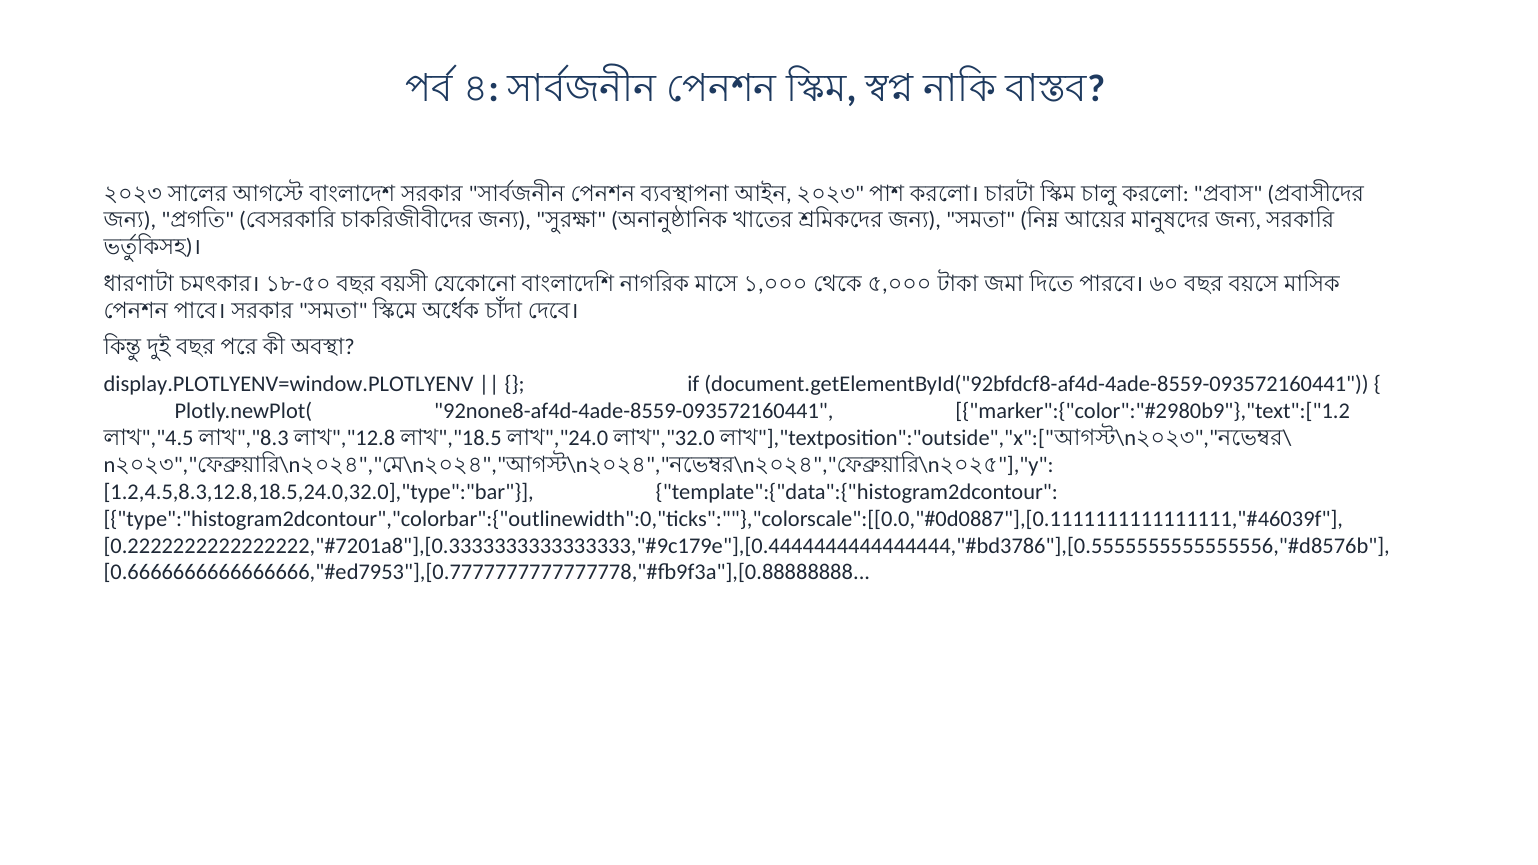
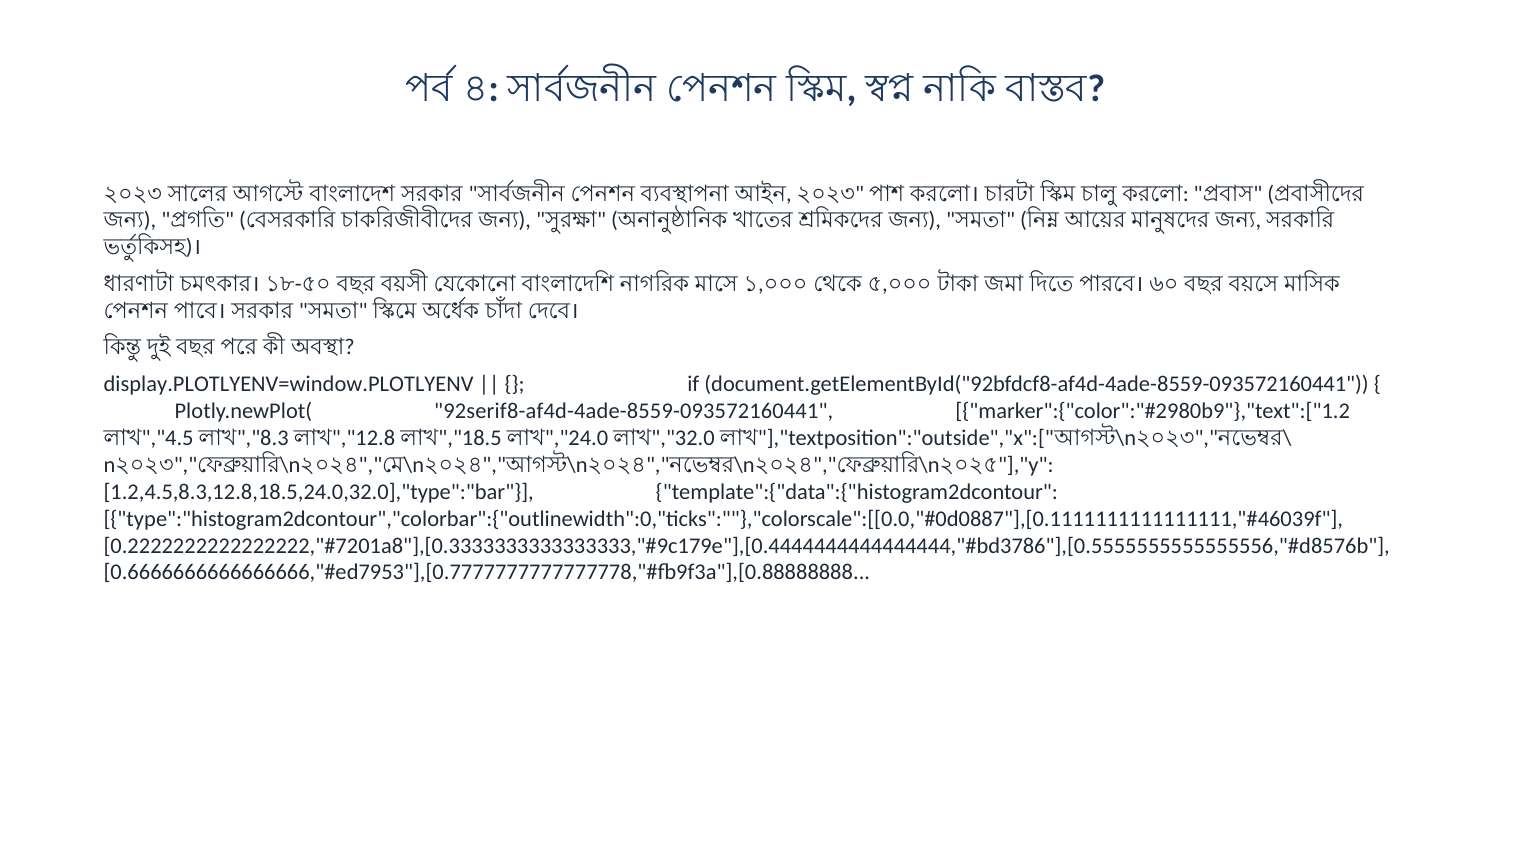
92none8-af4d-4ade-8559-093572160441: 92none8-af4d-4ade-8559-093572160441 -> 92serif8-af4d-4ade-8559-093572160441 (634, 411)
